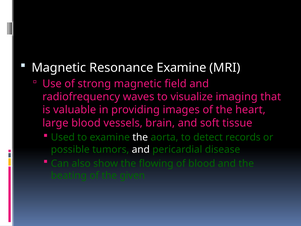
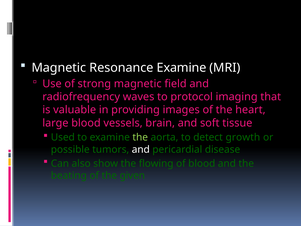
visualize: visualize -> protocol (192, 97)
the colour: white -> light green (140, 137)
records: records -> growth (243, 137)
